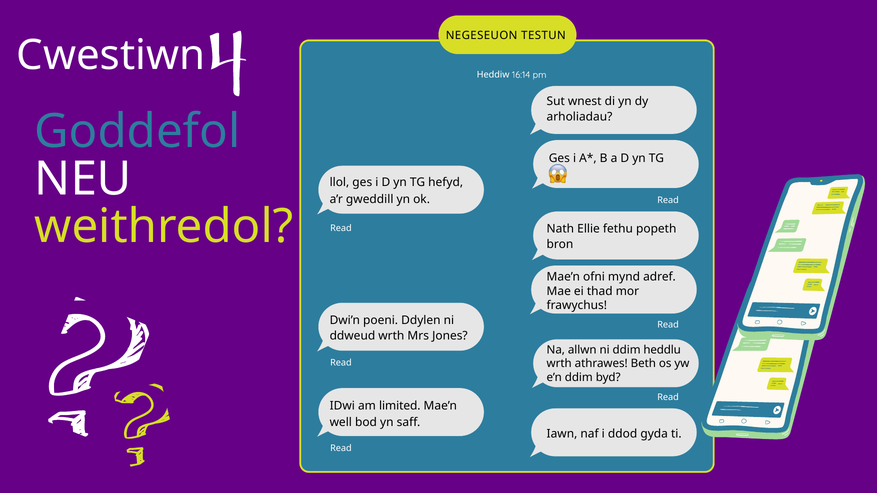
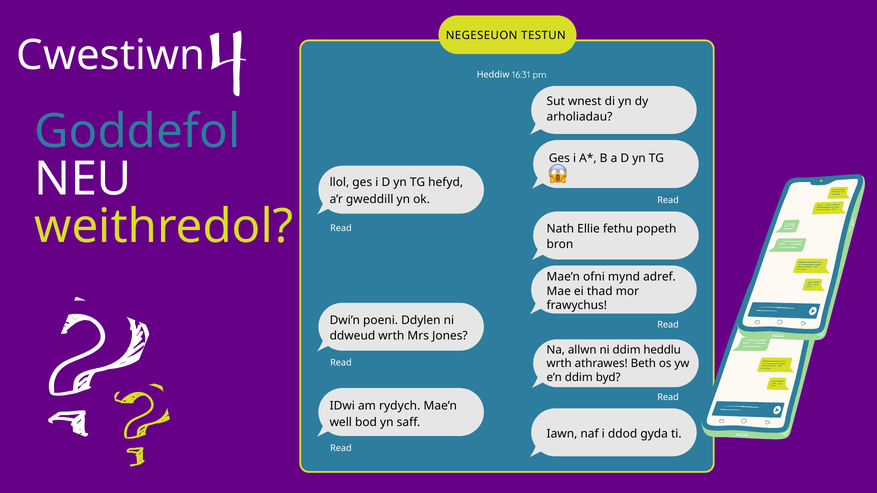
16:14: 16:14 -> 16:31 (521, 75)
limited: limited -> rydych (400, 406)
